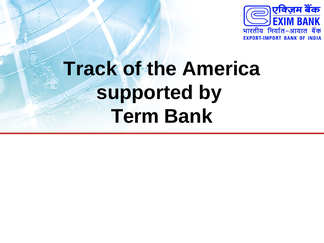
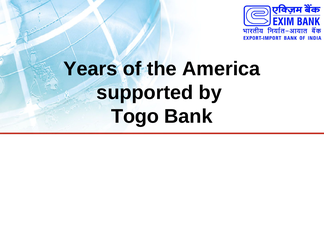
Track: Track -> Years (90, 69)
Term: Term -> Togo (135, 116)
